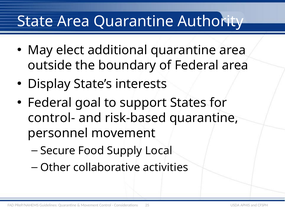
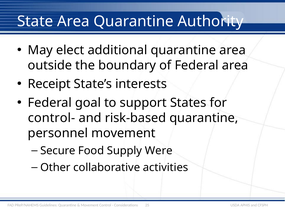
Display: Display -> Receipt (49, 84)
Local: Local -> Were (159, 151)
